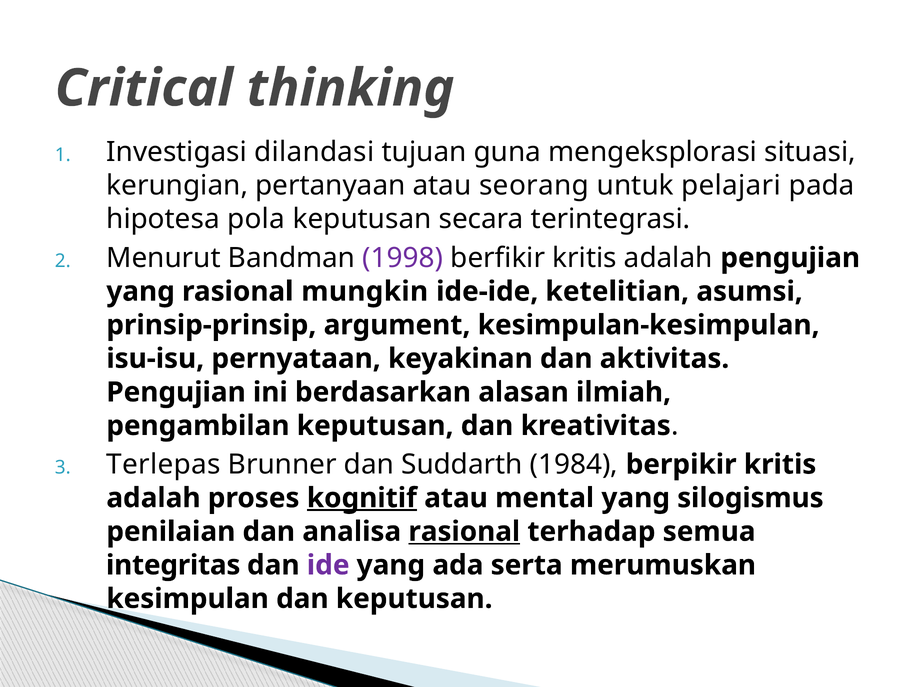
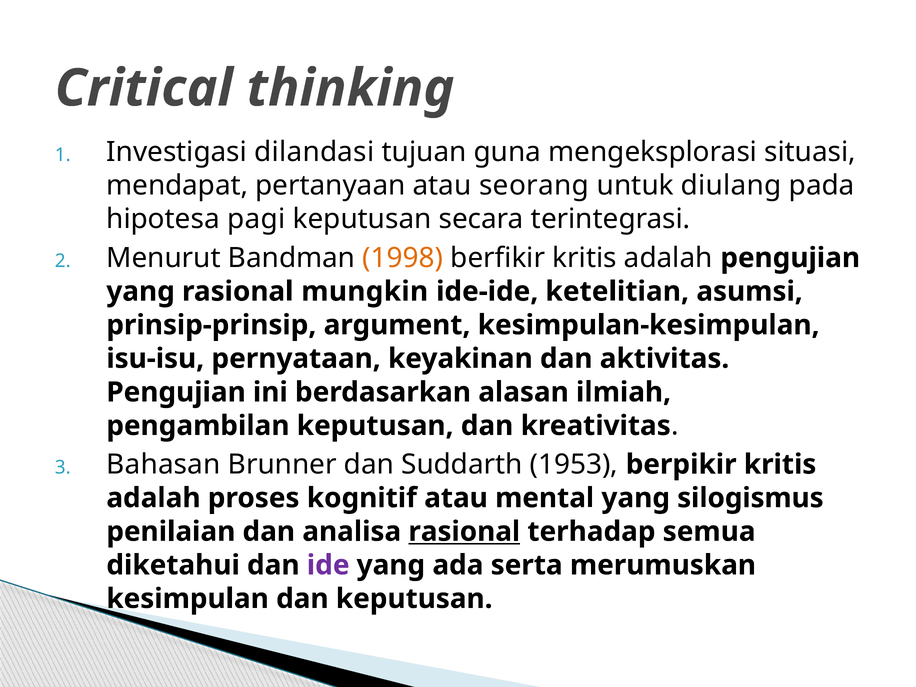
kerungian: kerungian -> mendapat (177, 186)
pelajari: pelajari -> diulang (731, 186)
pola: pola -> pagi (256, 219)
1998 colour: purple -> orange (403, 258)
Terlepas: Terlepas -> Bahasan (163, 464)
1984: 1984 -> 1953 (574, 464)
kognitif underline: present -> none (362, 498)
integritas: integritas -> diketahui (173, 565)
